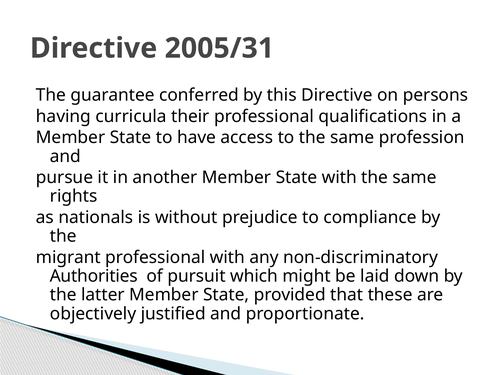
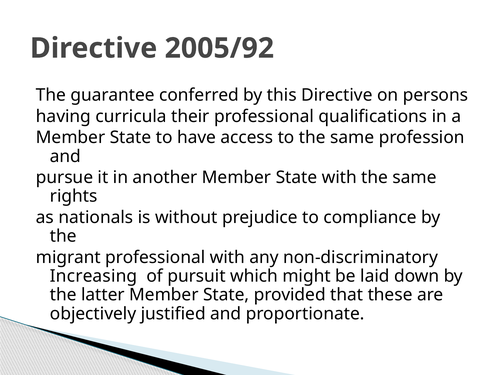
2005/31: 2005/31 -> 2005/92 (219, 48)
Authorities: Authorities -> Increasing (94, 276)
